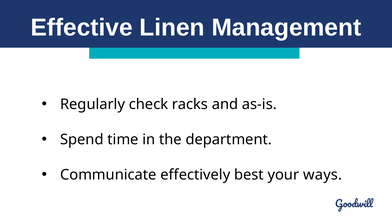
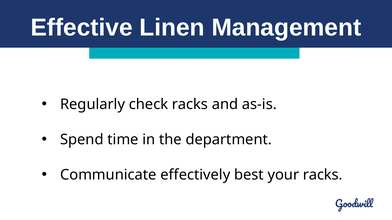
your ways: ways -> racks (323, 175)
